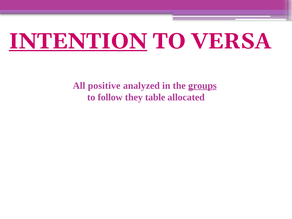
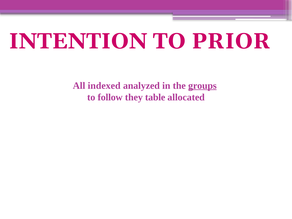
INTENTION underline: present -> none (78, 41)
VERSA: VERSA -> PRIOR (231, 41)
positive: positive -> indexed (104, 86)
